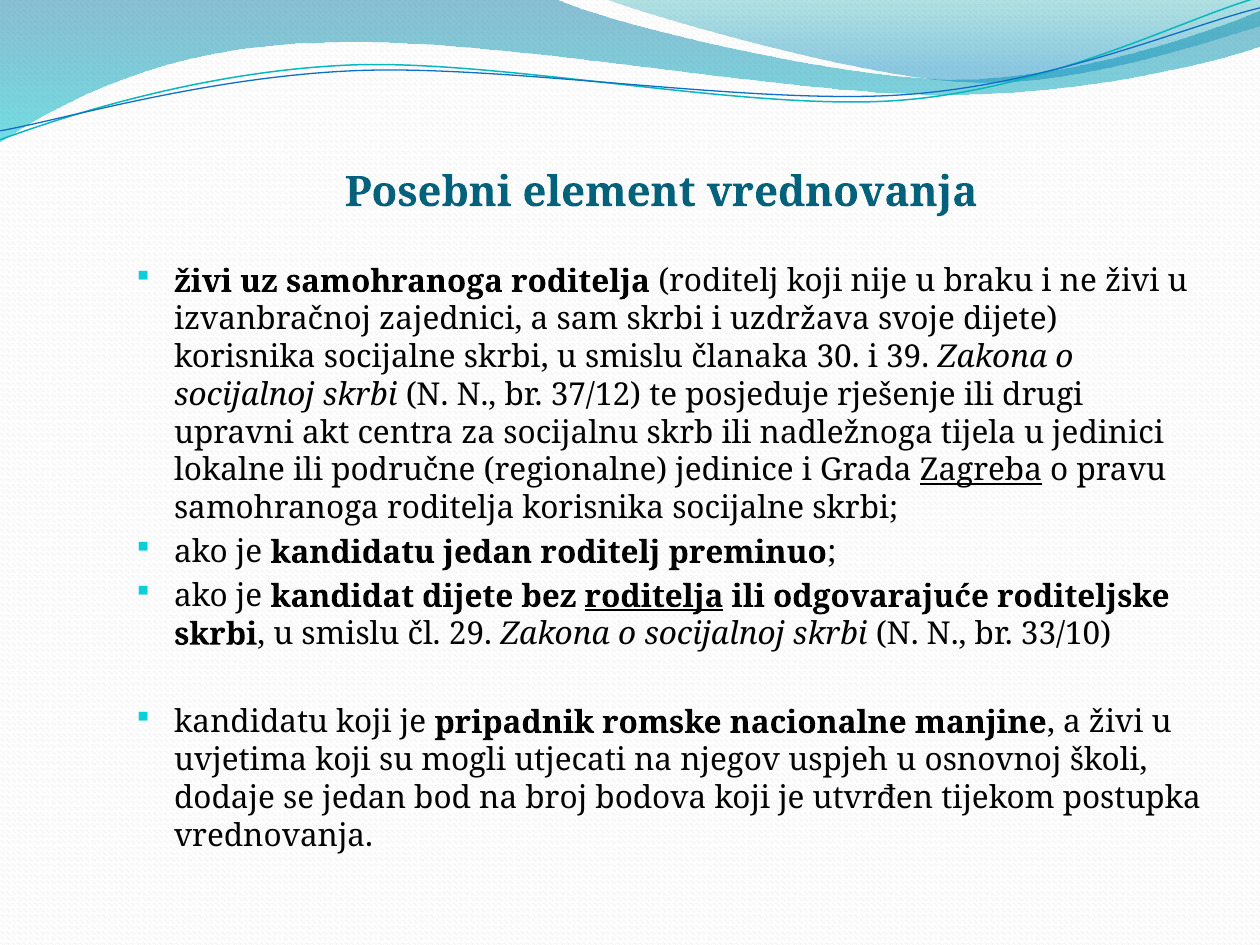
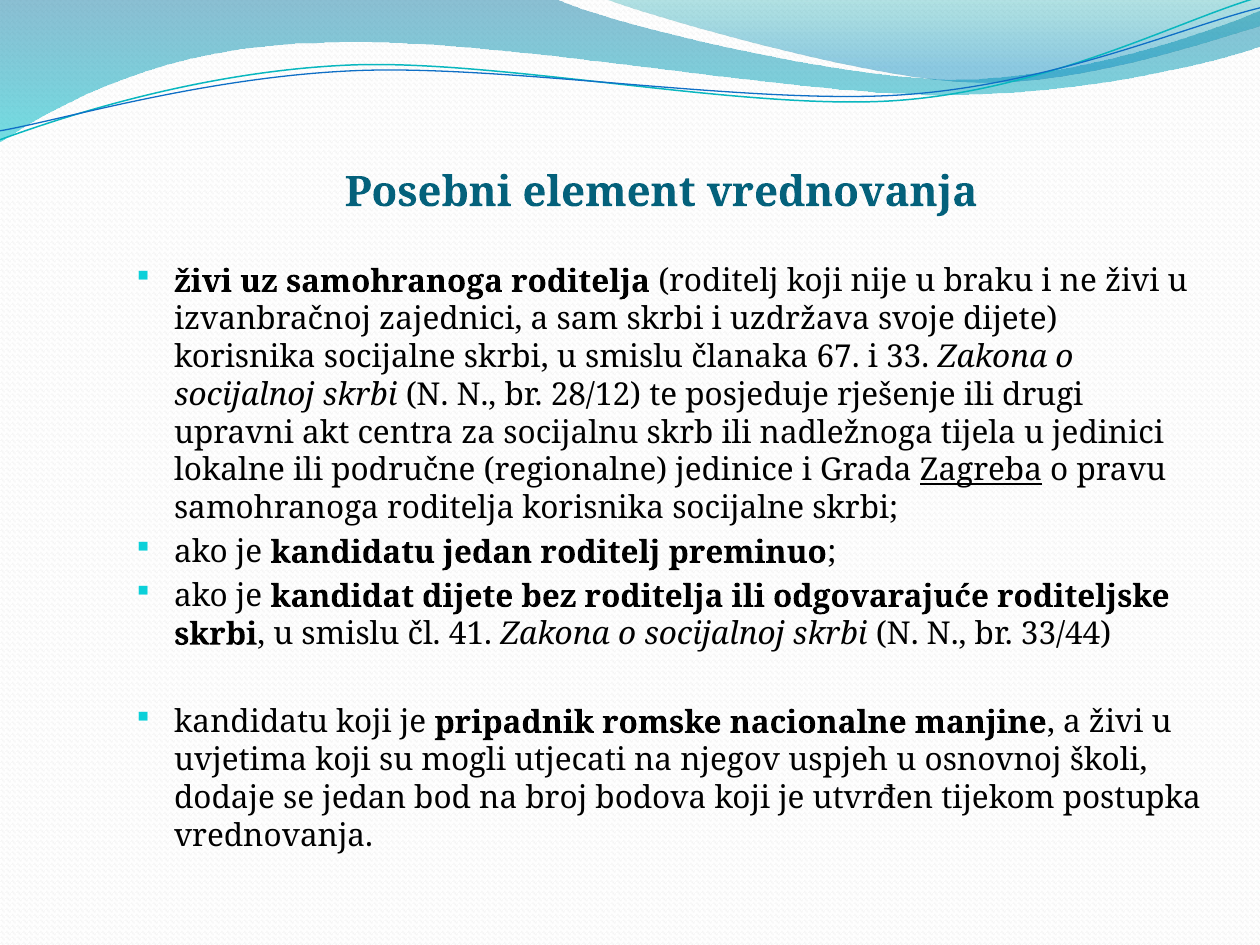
30: 30 -> 67 (838, 357)
39: 39 -> 33 (908, 357)
37/12: 37/12 -> 28/12 (596, 395)
roditelja underline: present -> none (654, 597)
29: 29 -> 41 (470, 634)
33/10: 33/10 -> 33/44 (1066, 634)
